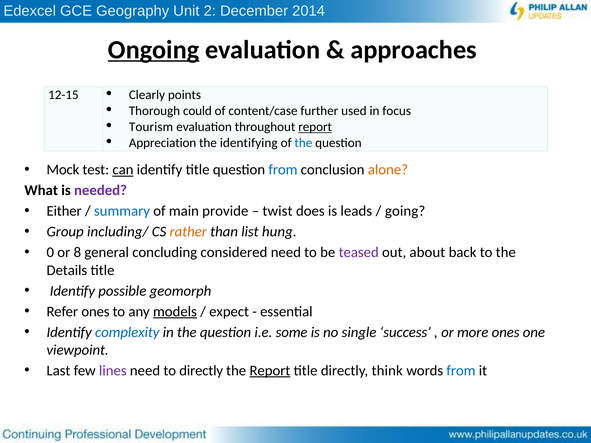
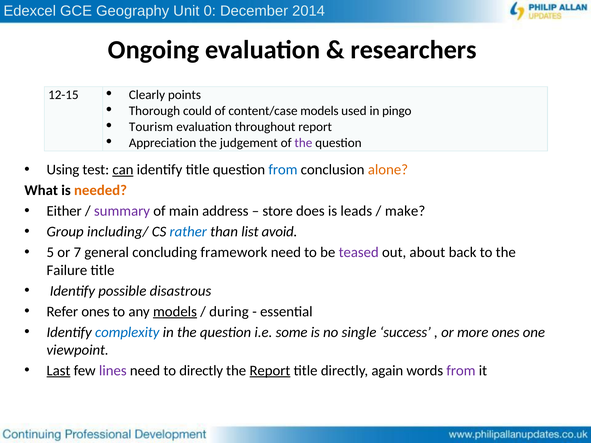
2: 2 -> 0 (210, 11)
Ongoing underline: present -> none (154, 50)
approaches: approaches -> researchers (414, 50)
content/case further: further -> models (319, 111)
focus: focus -> pingo (397, 111)
report underline: present -> none (315, 127)
identifying: identifying -> judgement (249, 143)
the colour: blue -> purple (303, 143)
Mock: Mock -> Using (63, 170)
needed colour: purple -> orange (101, 191)
summary colour: blue -> purple (122, 211)
provide: provide -> address (225, 211)
twist: twist -> store (278, 211)
going: going -> make (405, 211)
rather colour: orange -> blue (188, 232)
hung: hung -> avoid (279, 232)
0: 0 -> 5 (50, 253)
8: 8 -> 7 (77, 253)
considered: considered -> framework (234, 253)
Details: Details -> Failure (67, 270)
geomorph: geomorph -> disastrous (180, 291)
expect: expect -> during (229, 312)
Last underline: none -> present (58, 371)
think: think -> again (387, 371)
from colour: blue -> purple (461, 371)
